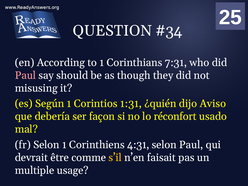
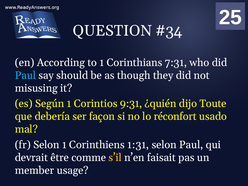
Paul colour: pink -> light blue (25, 75)
1:31: 1:31 -> 9:31 (131, 104)
Aviso: Aviso -> Toute (213, 104)
4:31: 4:31 -> 1:31 (138, 145)
multiple: multiple -> member (34, 170)
